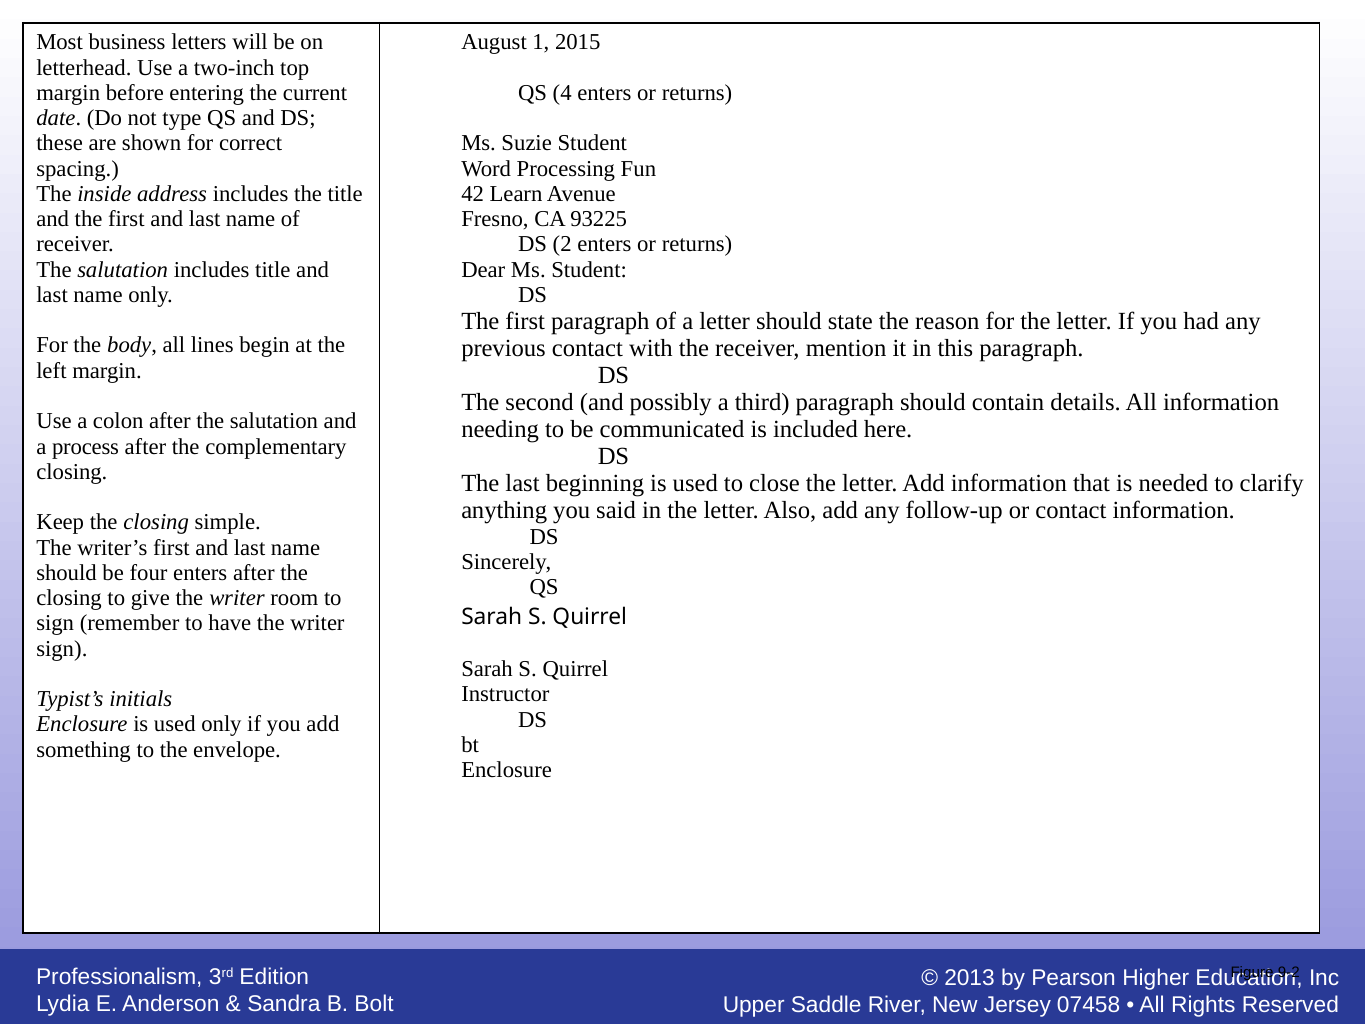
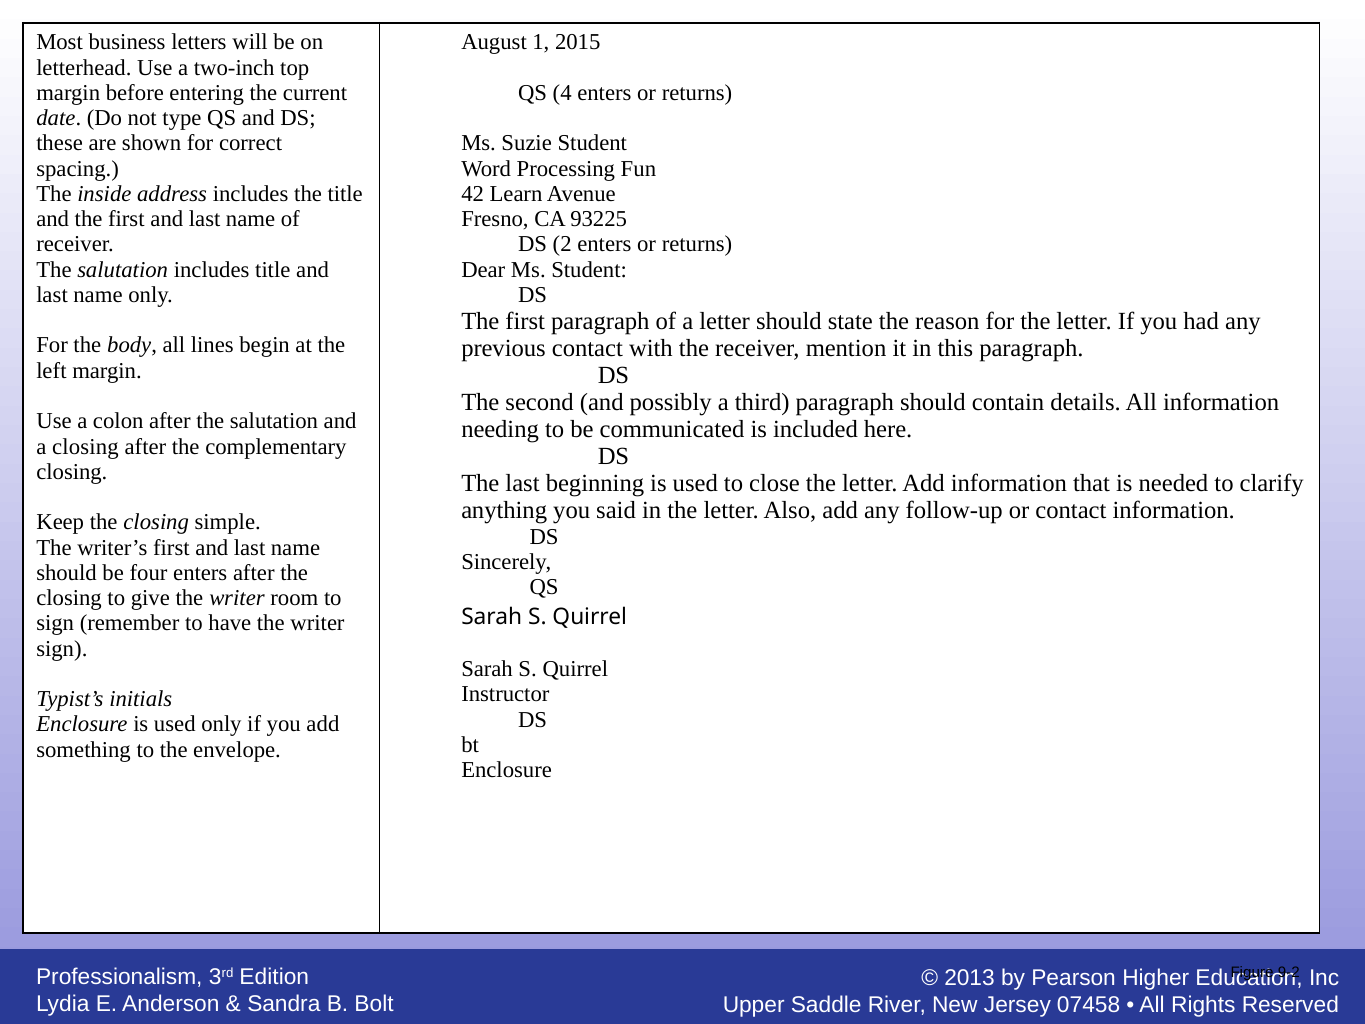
a process: process -> closing (85, 446)
